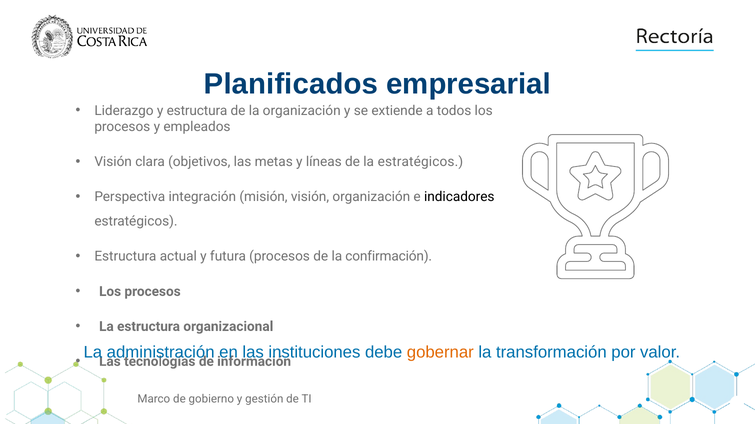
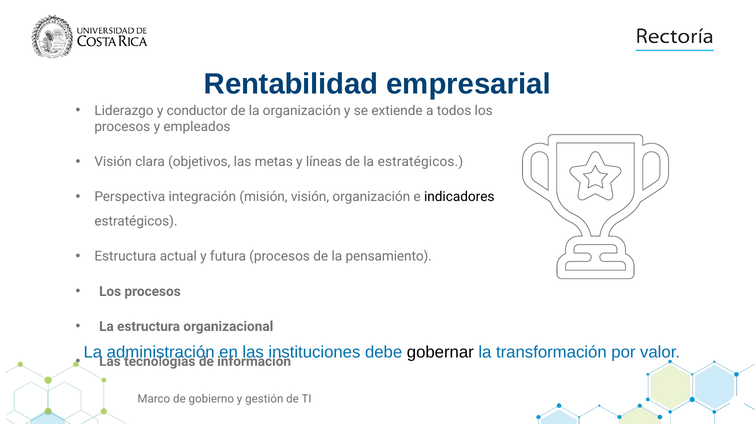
Planificados: Planificados -> Rentabilidad (291, 84)
y estructura: estructura -> conductor (197, 111)
confirmación: confirmación -> pensamiento (389, 257)
gobernar colour: orange -> black (440, 353)
